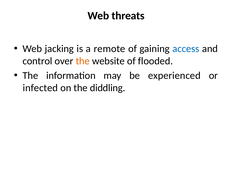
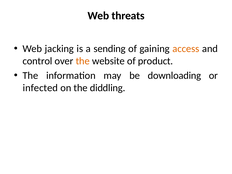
remote: remote -> sending (110, 49)
access colour: blue -> orange (186, 49)
flooded: flooded -> product (156, 61)
experienced: experienced -> downloading (174, 75)
